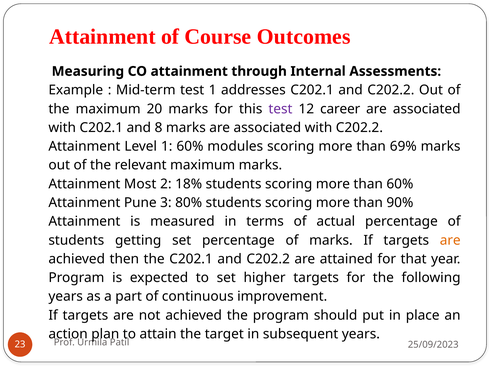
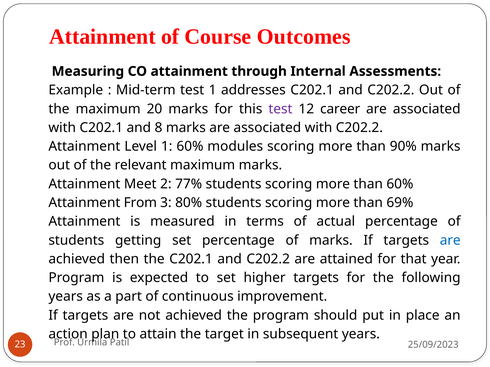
69%: 69% -> 90% (403, 147)
Most: Most -> Meet (140, 184)
18%: 18% -> 77% (189, 184)
Pune: Pune -> From (140, 203)
90%: 90% -> 69% (400, 203)
are colour: orange -> blue (450, 241)
